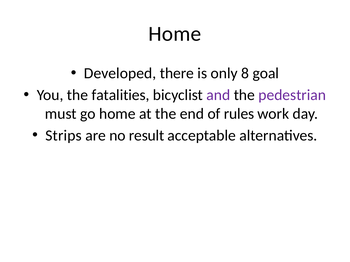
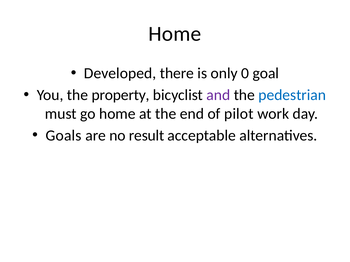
8: 8 -> 0 (245, 73)
fatalities: fatalities -> property (121, 95)
pedestrian colour: purple -> blue (292, 95)
rules: rules -> pilot (239, 114)
Strips: Strips -> Goals (64, 136)
